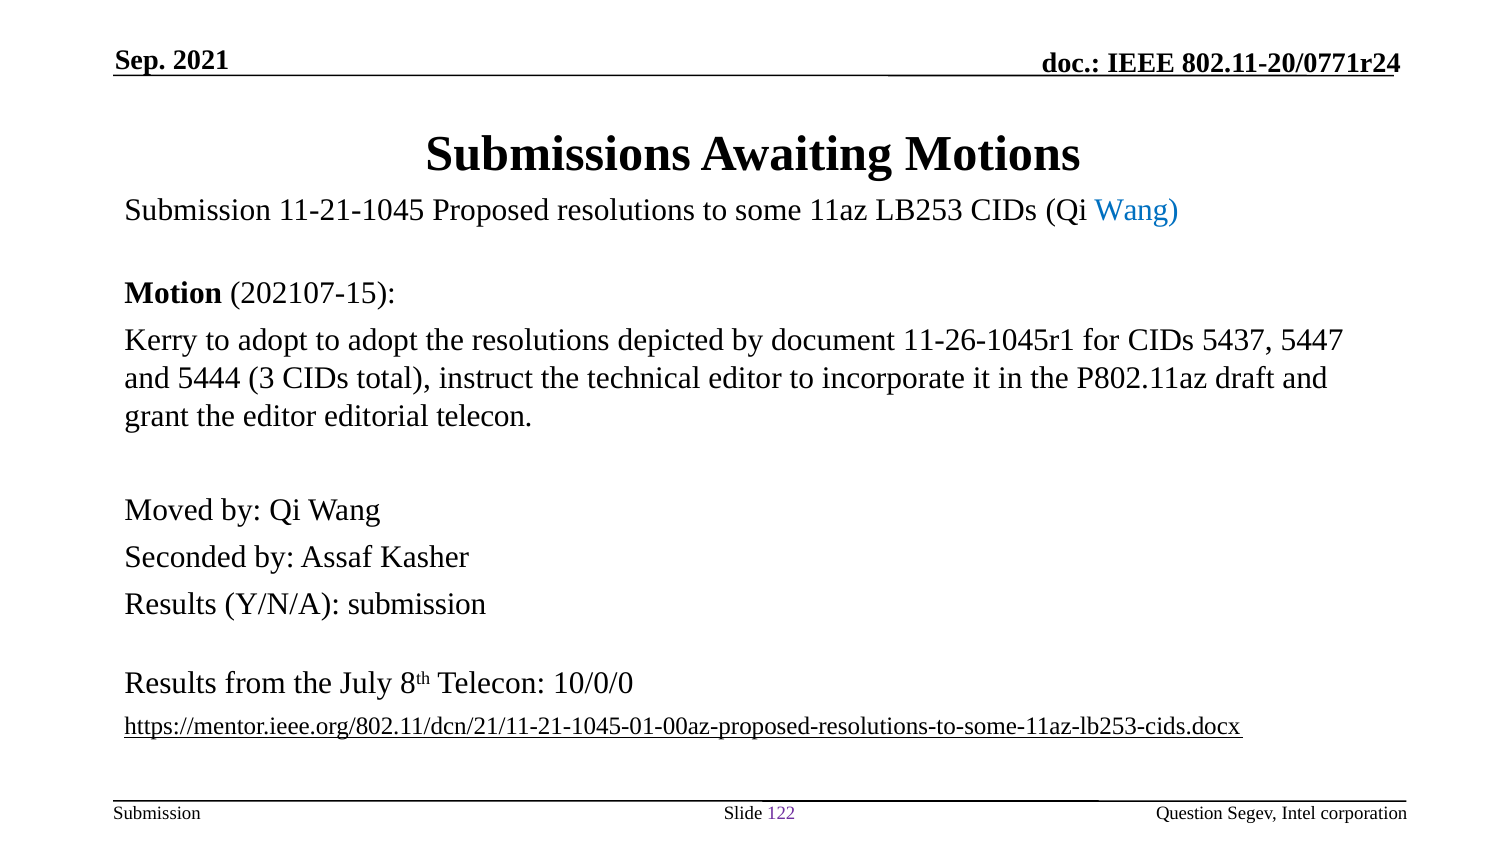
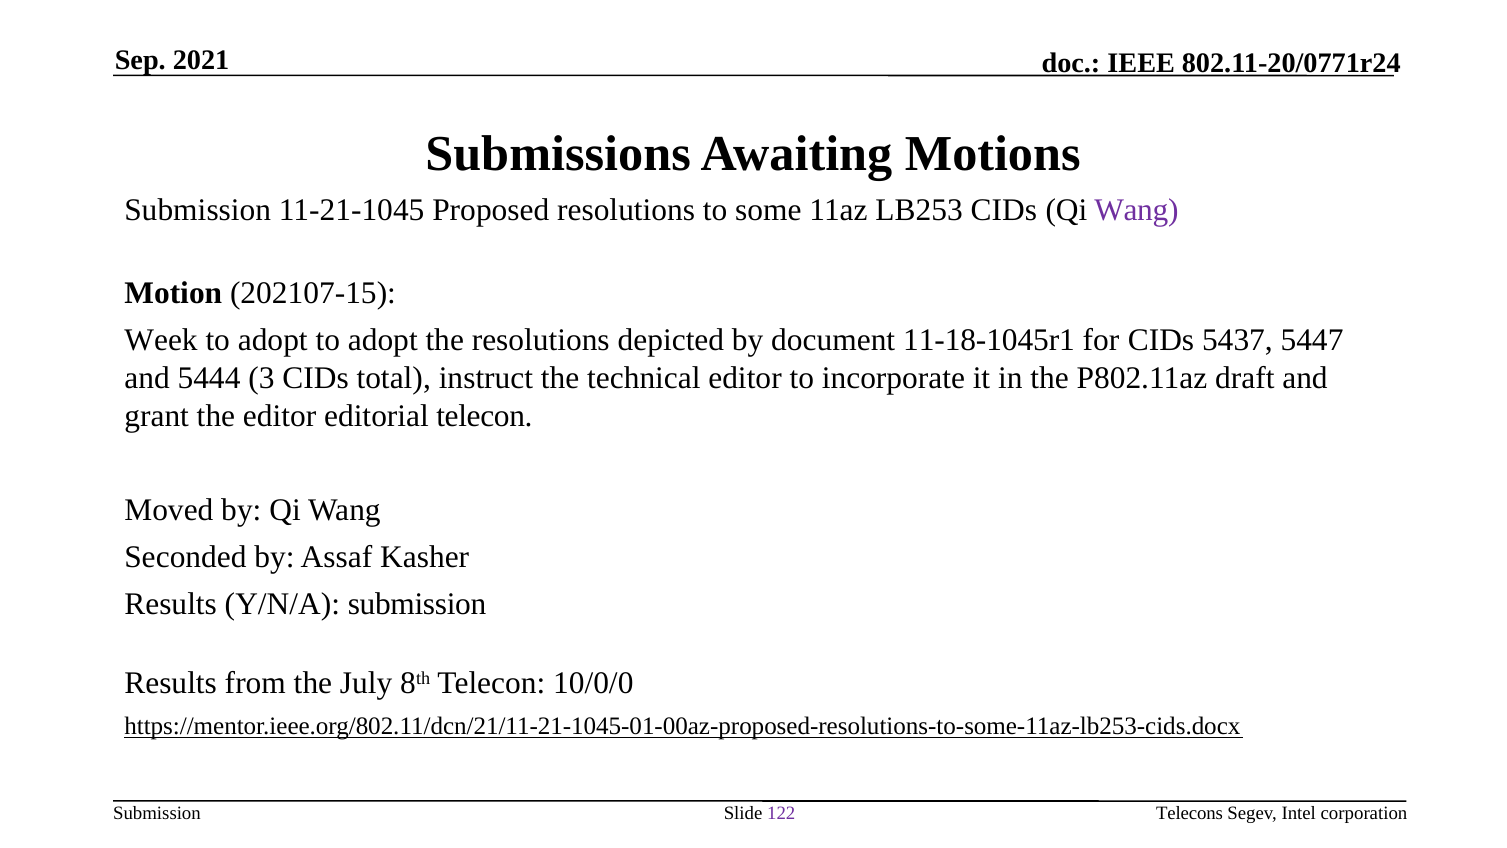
Wang colour: blue -> purple (1136, 210)
Kerry: Kerry -> Week (161, 340)
11-26-1045r1: 11-26-1045r1 -> 11-18-1045r1 (989, 340)
Question: Question -> Telecons (1189, 813)
